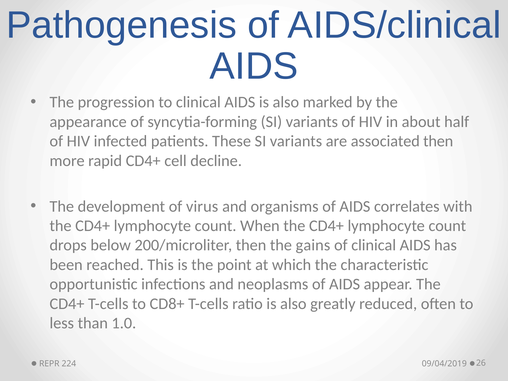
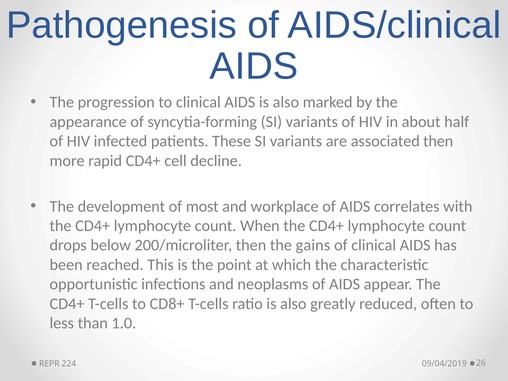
virus: virus -> most (202, 206)
organisms: organisms -> workplace (285, 206)
